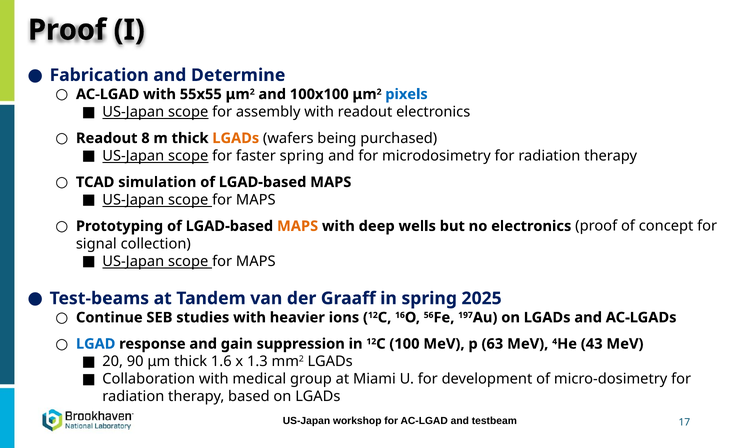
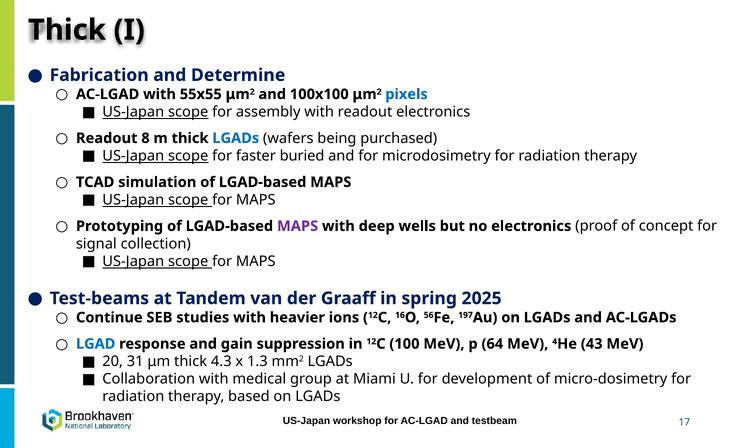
Proof: Proof -> Thick (67, 30)
LGADs colour: orange -> blue (236, 138)
faster spring: spring -> buried (302, 156)
MAPS colour: orange -> purple (298, 226)
63: 63 -> 64 (492, 344)
90: 90 -> 31 (135, 362)
1.6: 1.6 -> 4.3 (221, 362)
